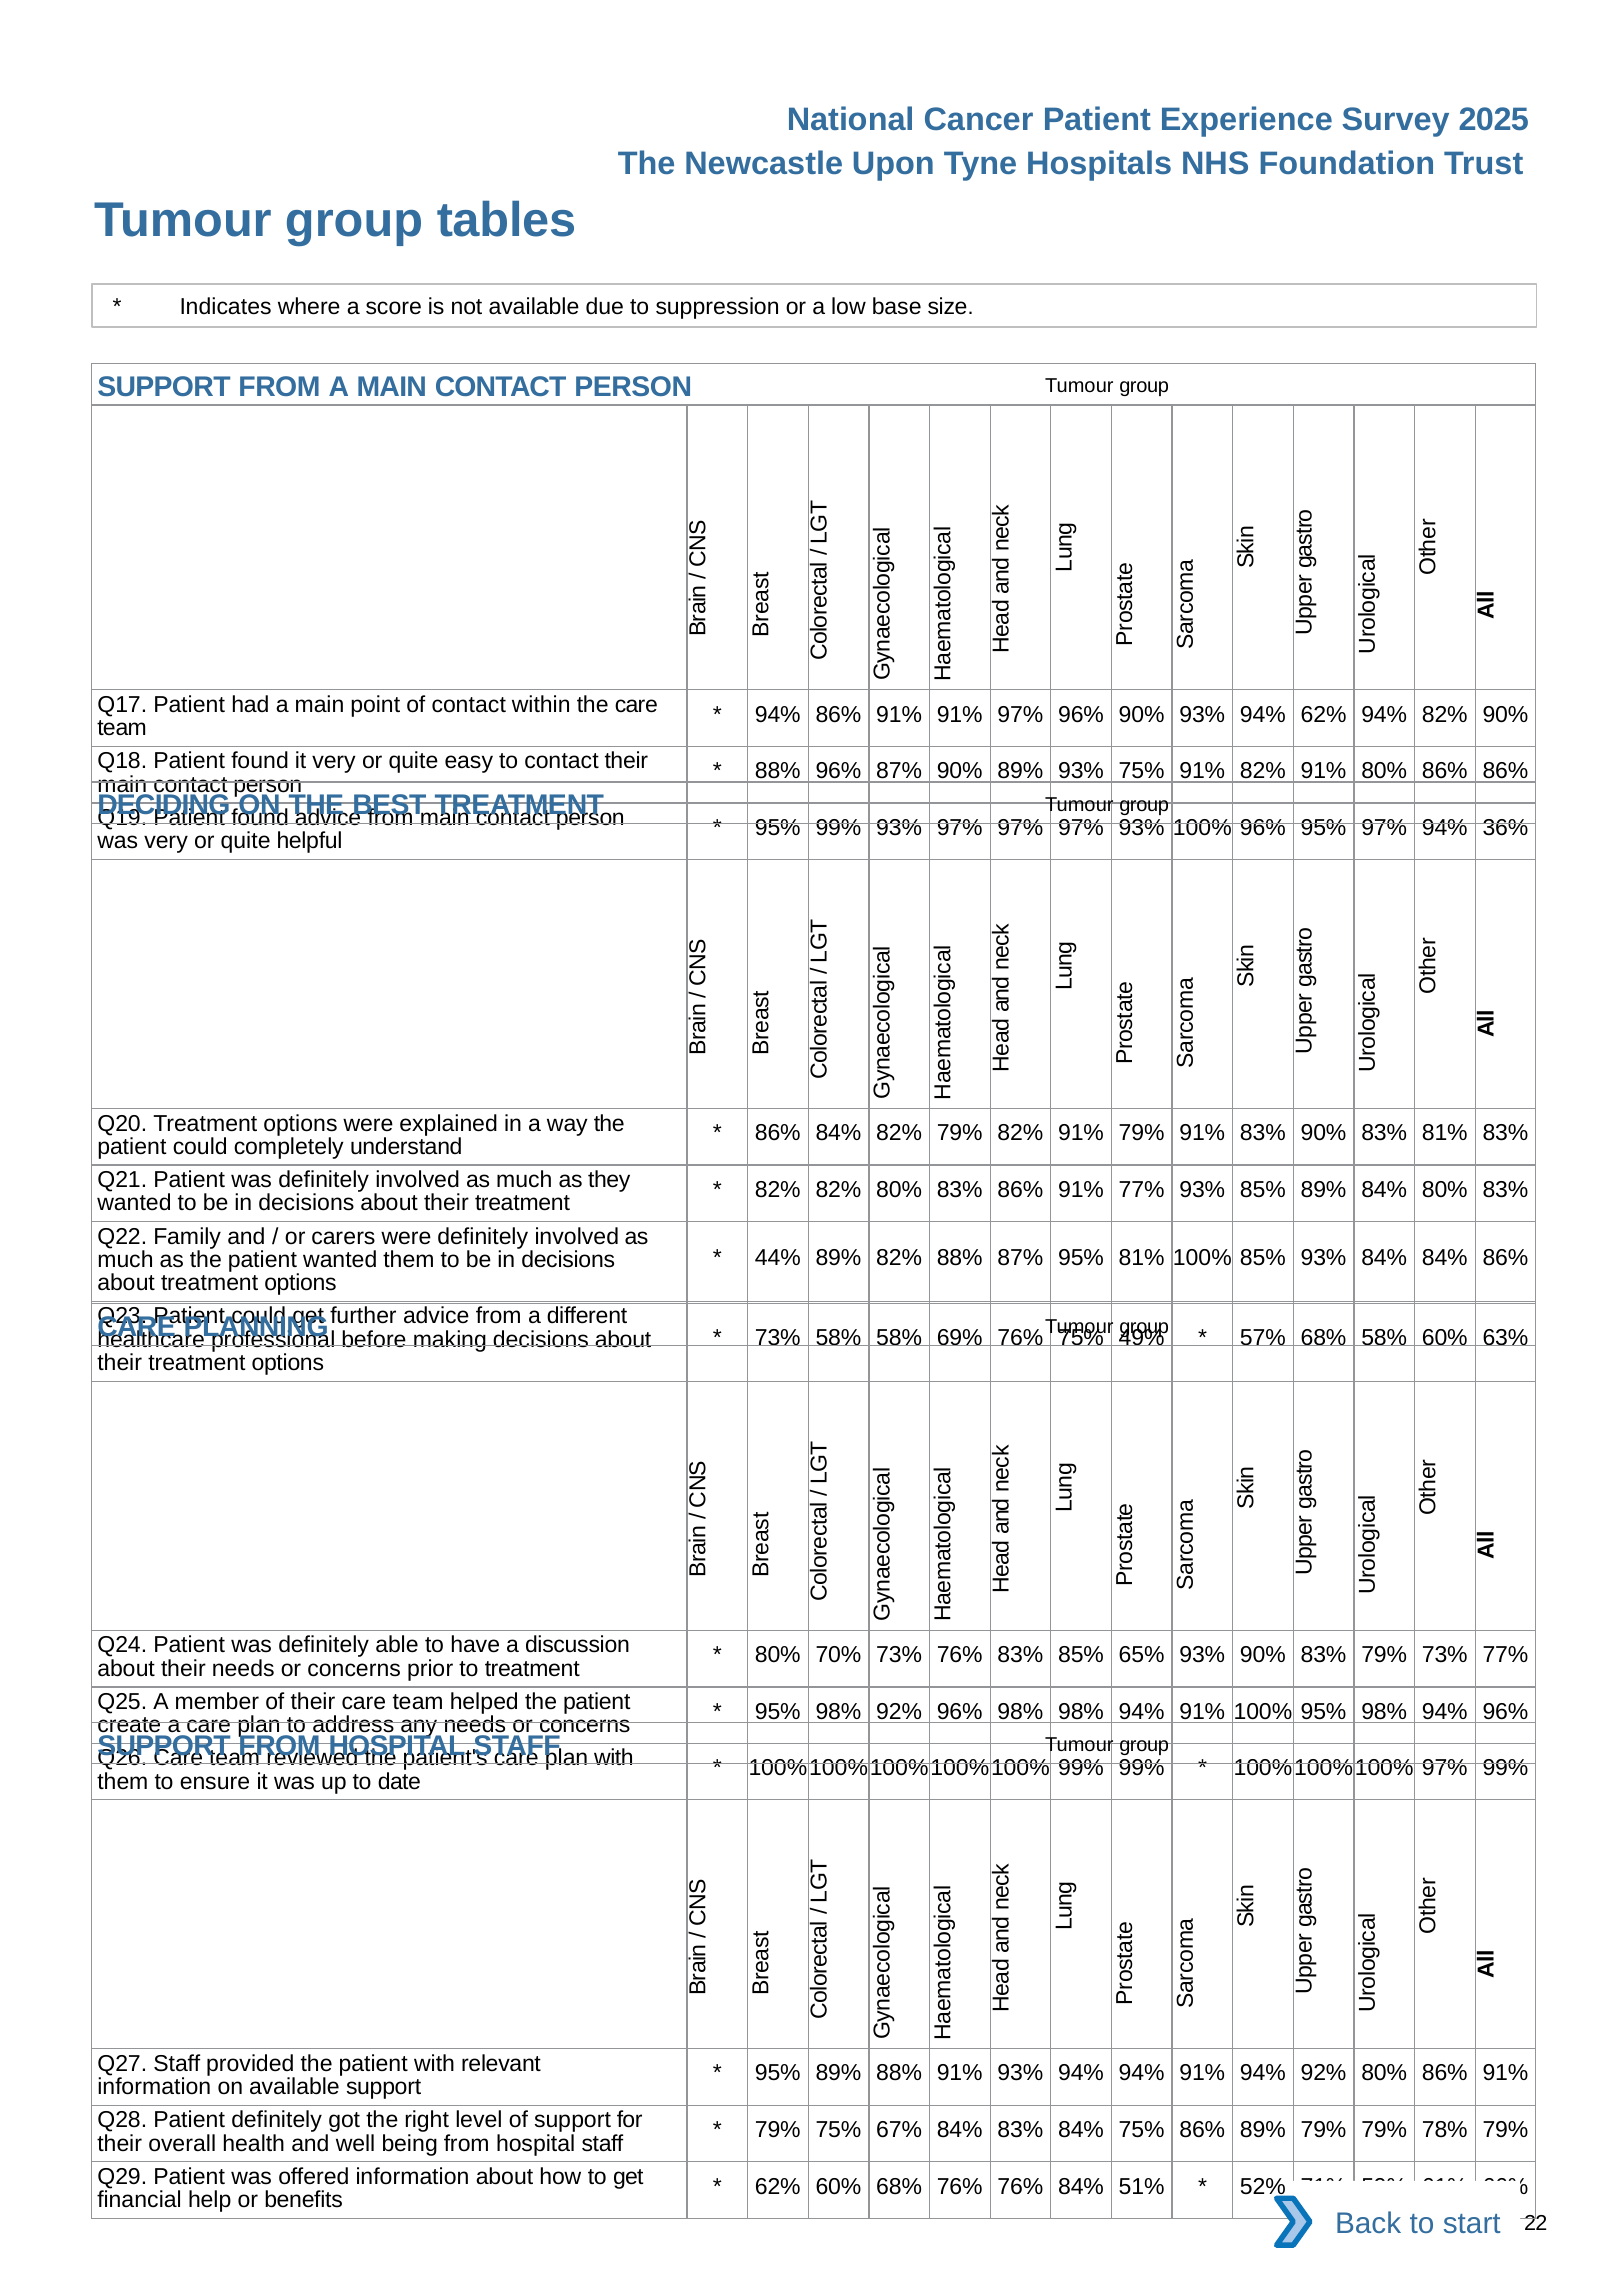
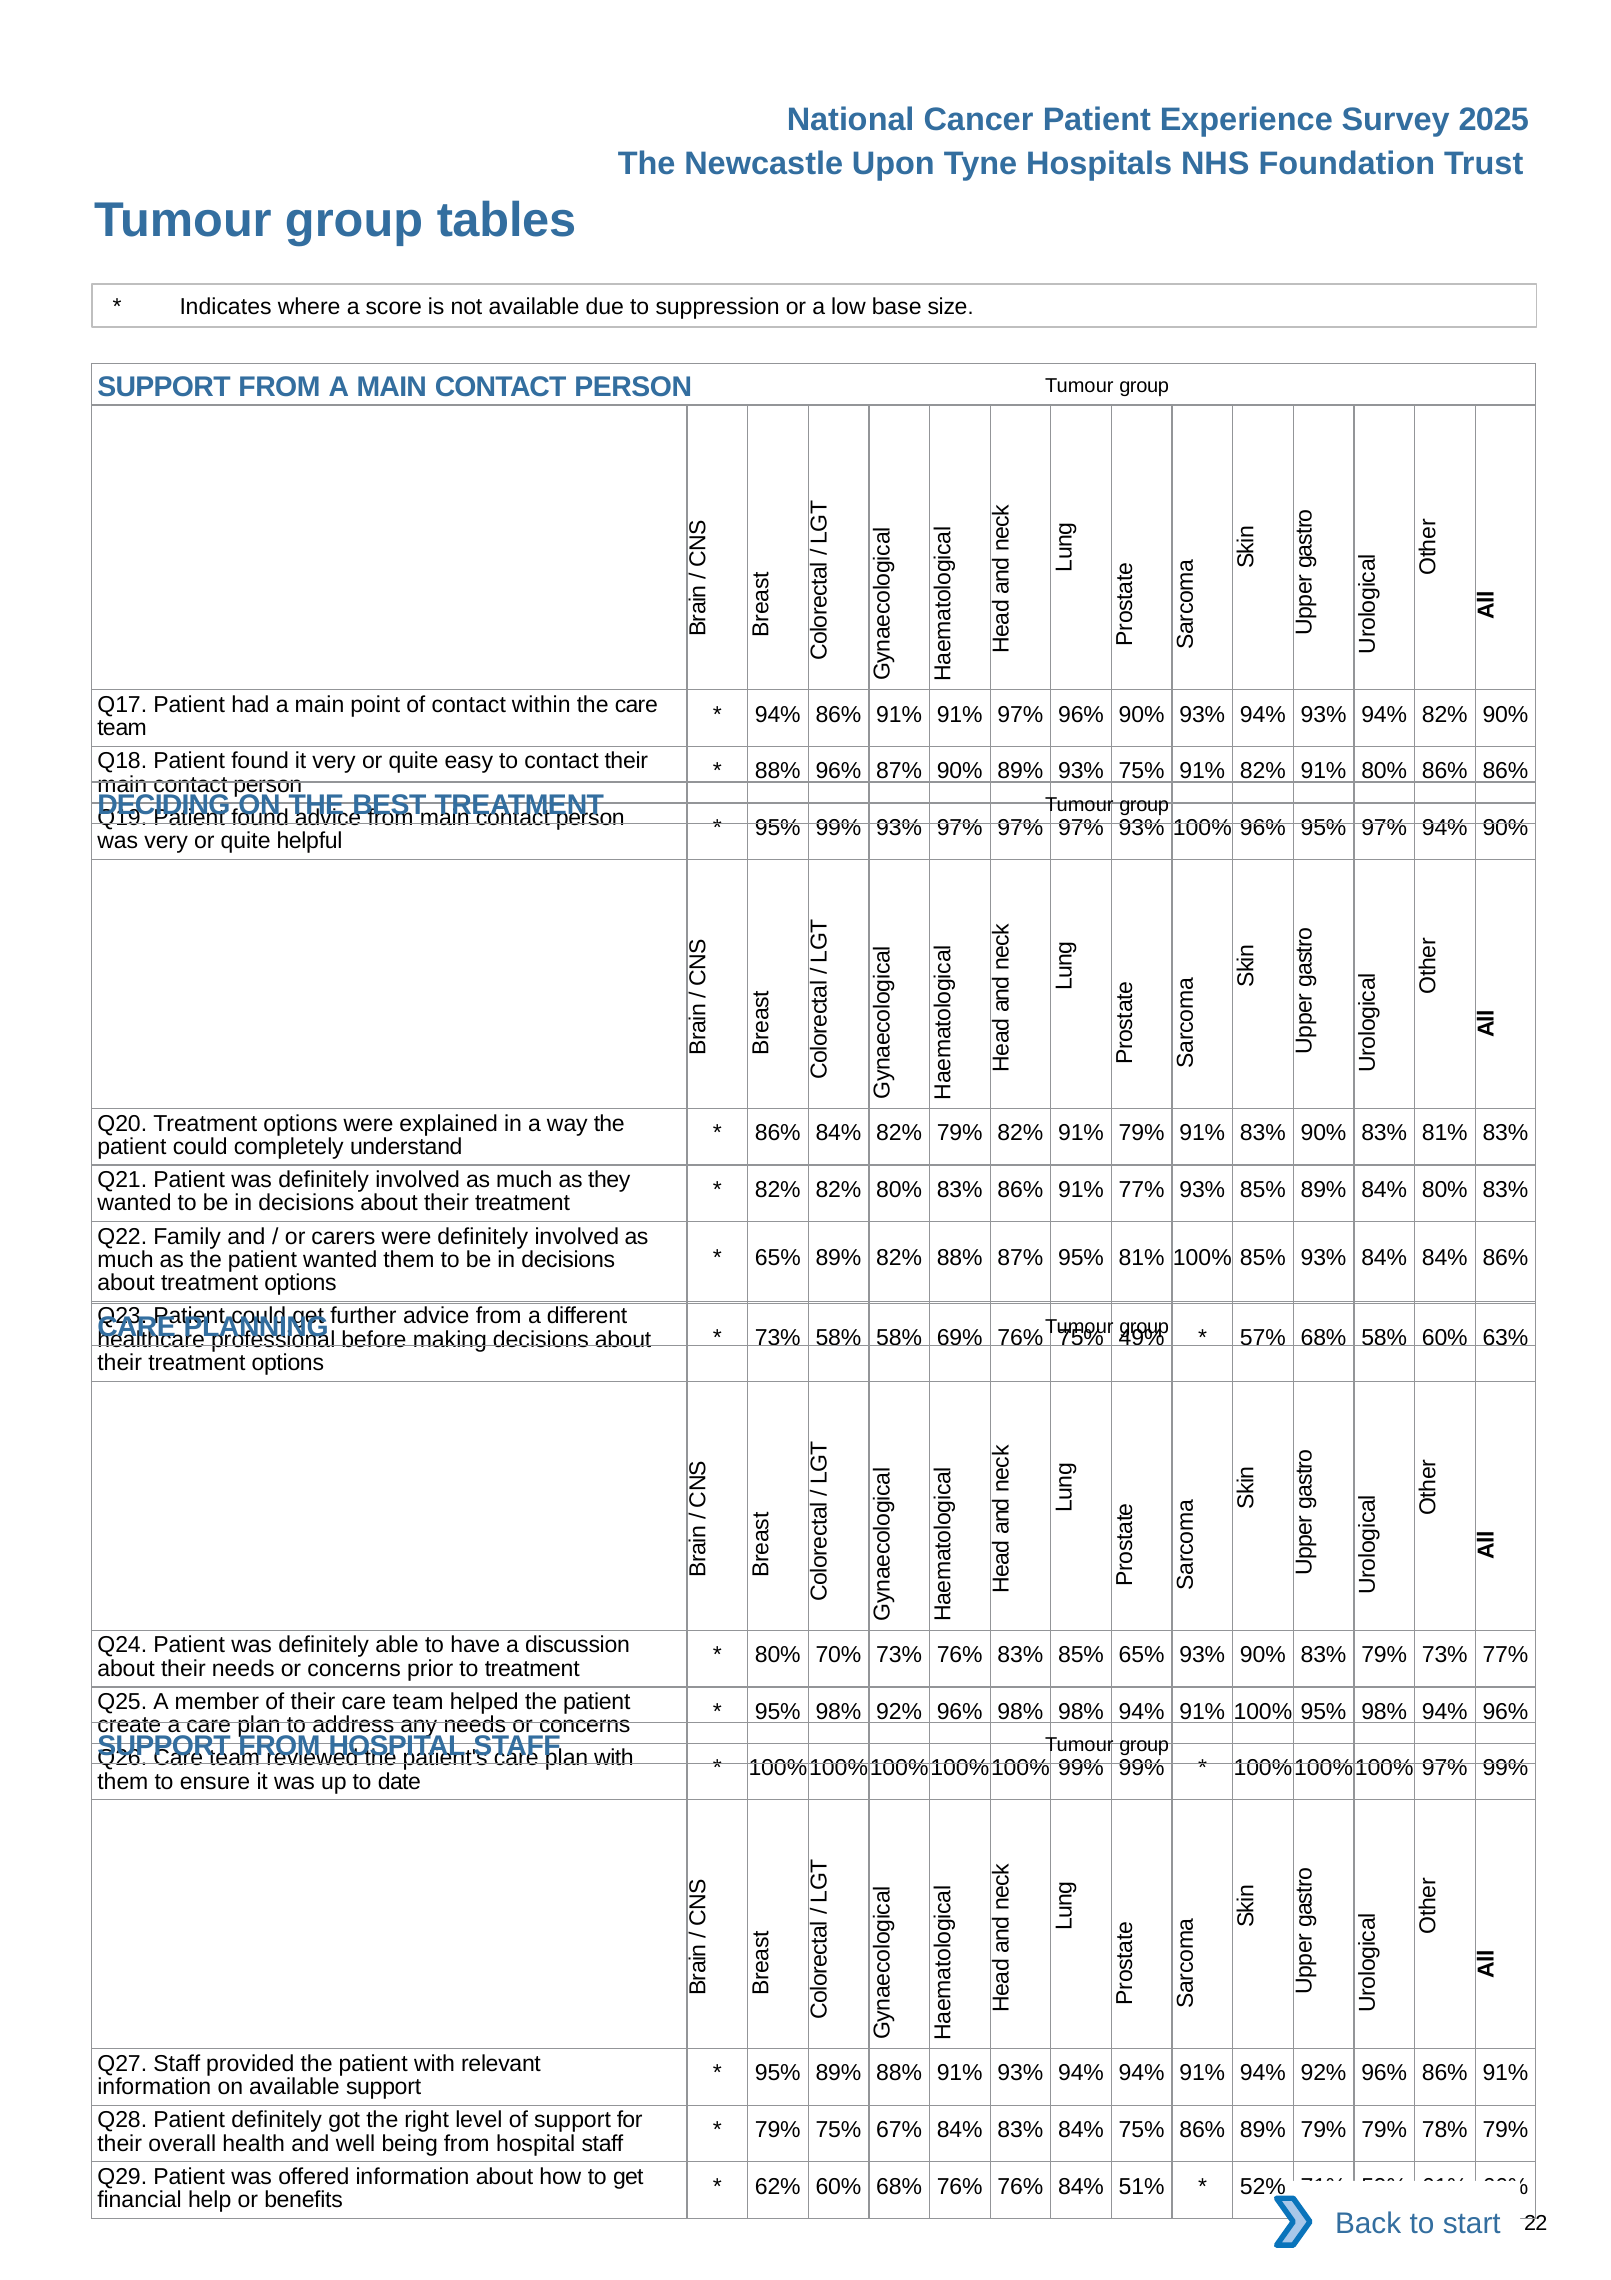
94% 62%: 62% -> 93% (1324, 714)
94% 36%: 36% -> 90% (1505, 828)
44%: 44% -> 65% (778, 1258)
94% 92% 80%: 80% -> 96% (1384, 2073)
